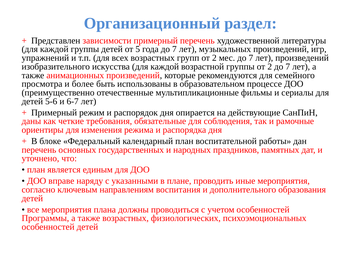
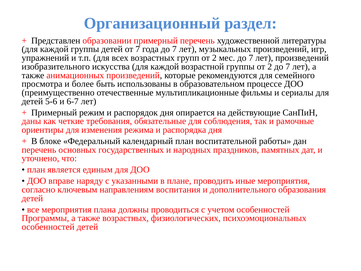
зависимости: зависимости -> образовании (107, 41)
от 5: 5 -> 7 (138, 49)
